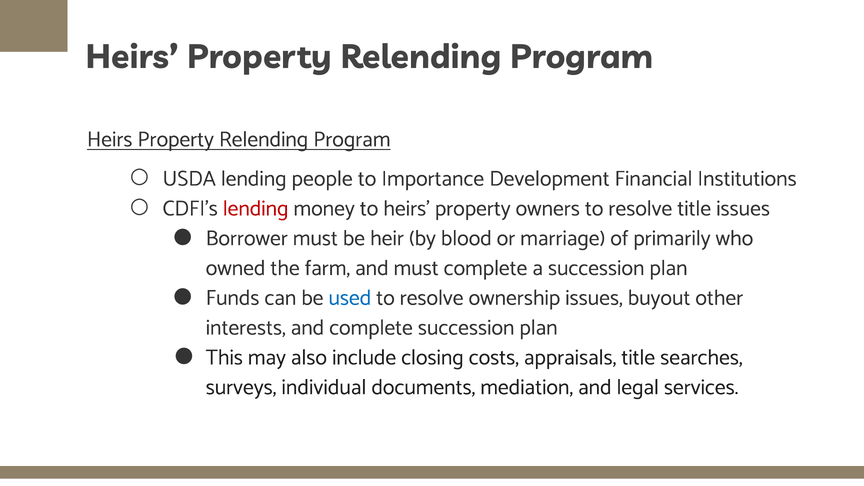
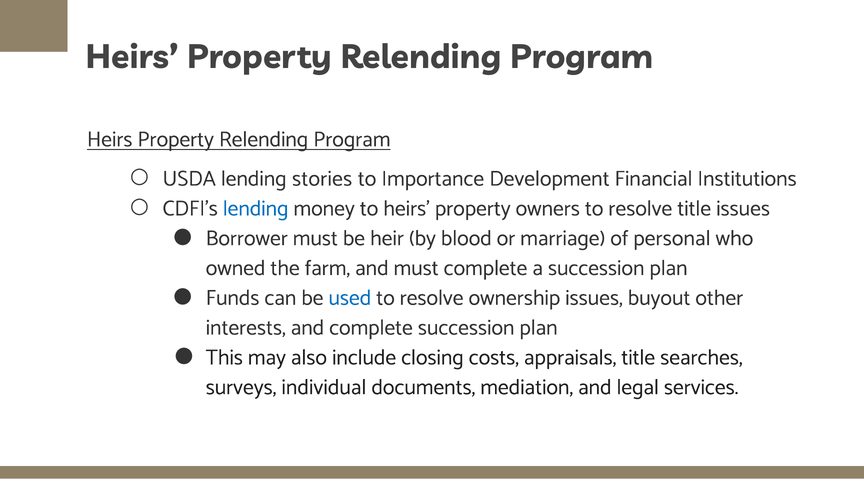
people: people -> stories (322, 178)
lending colour: red -> blue (256, 208)
primarily: primarily -> personal (672, 238)
